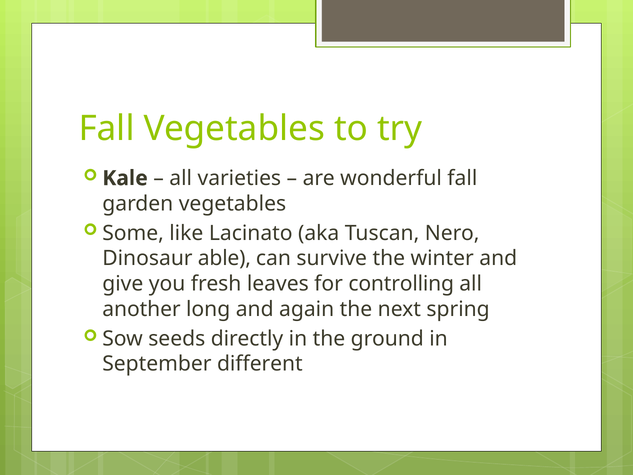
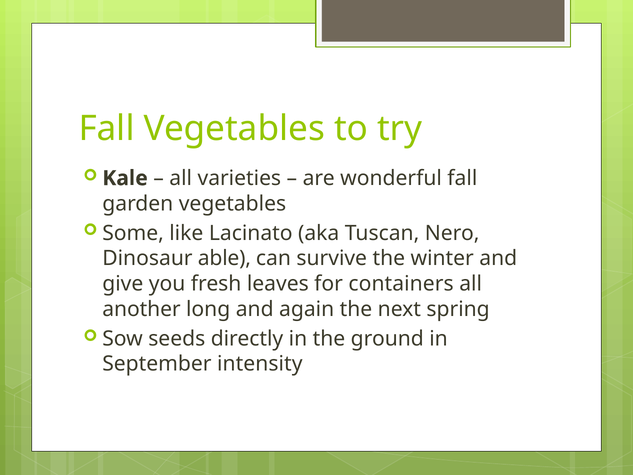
controlling: controlling -> containers (401, 284)
different: different -> intensity (260, 364)
